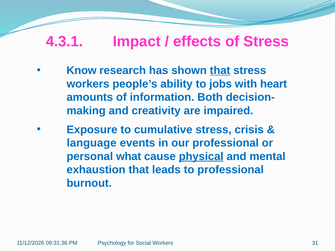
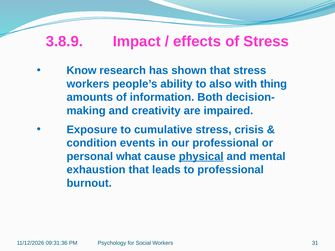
4.3.1: 4.3.1 -> 3.8.9 (64, 41)
that underline: present -> none (220, 71)
jobs: jobs -> also (221, 84)
heart: heart -> thing (274, 84)
language: language -> condition (92, 143)
